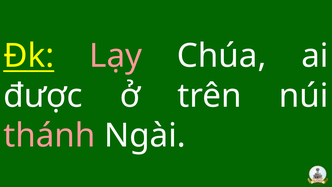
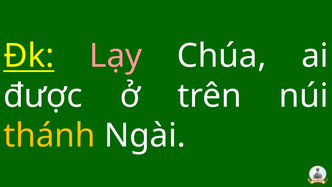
thánh colour: pink -> yellow (49, 136)
